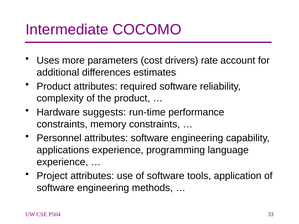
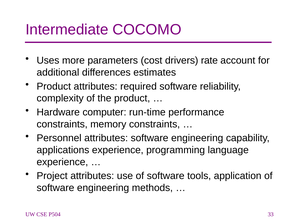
suggests: suggests -> computer (104, 112)
